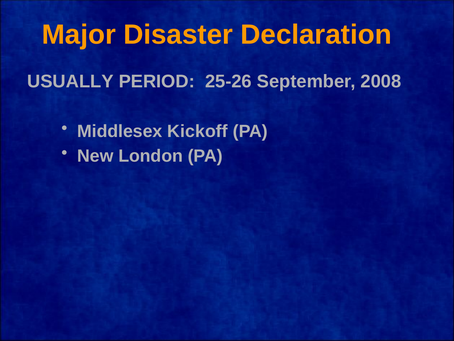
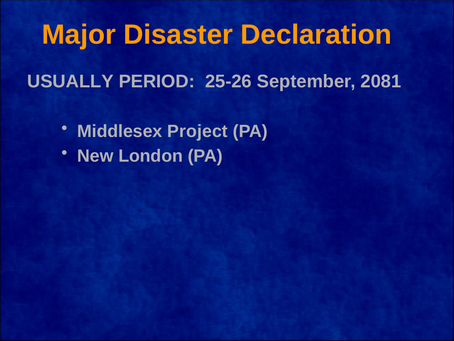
2008: 2008 -> 2081 (381, 81)
Kickoff: Kickoff -> Project (198, 131)
